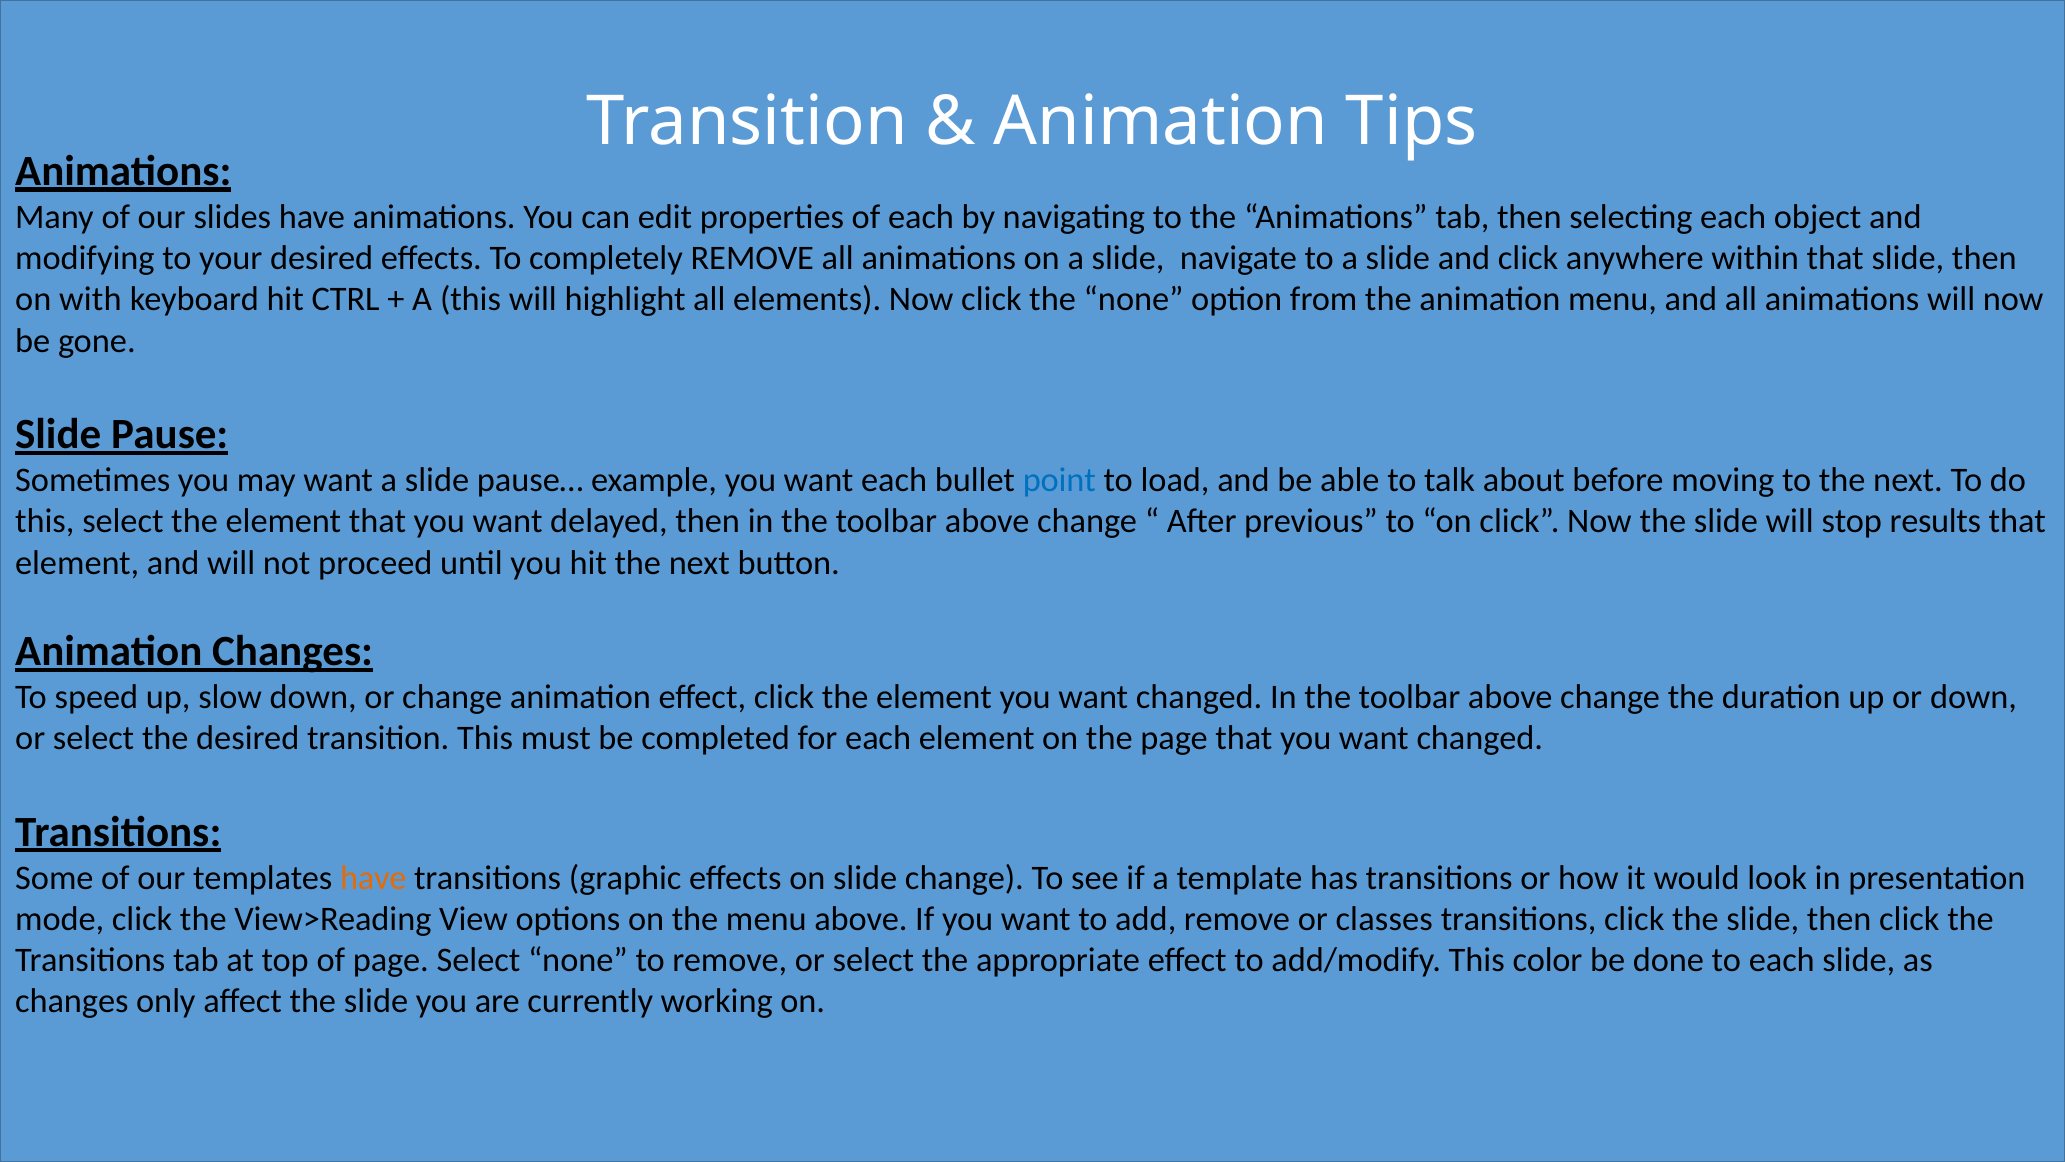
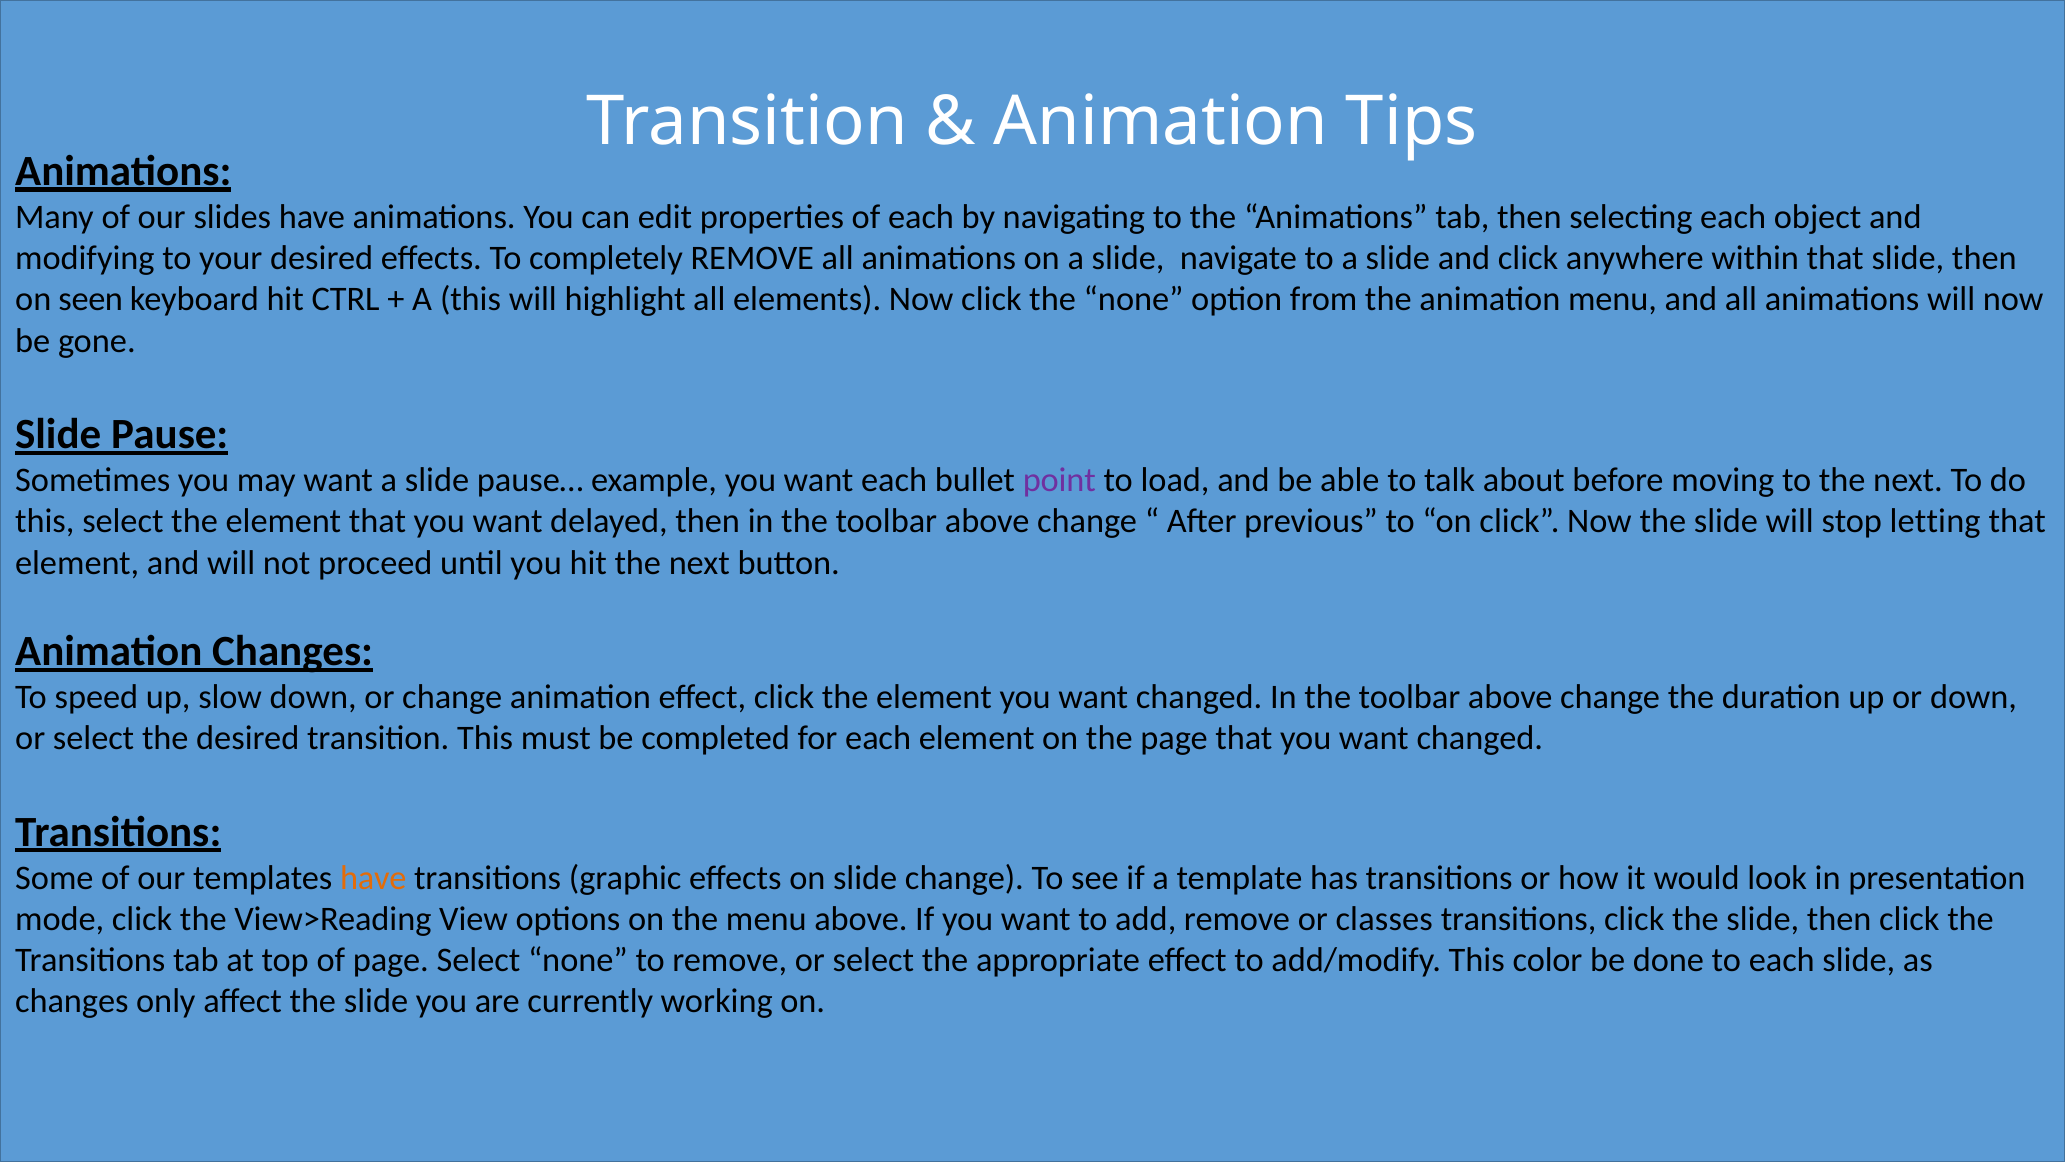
with: with -> seen (91, 299)
point colour: blue -> purple (1059, 480)
results: results -> letting (1935, 521)
